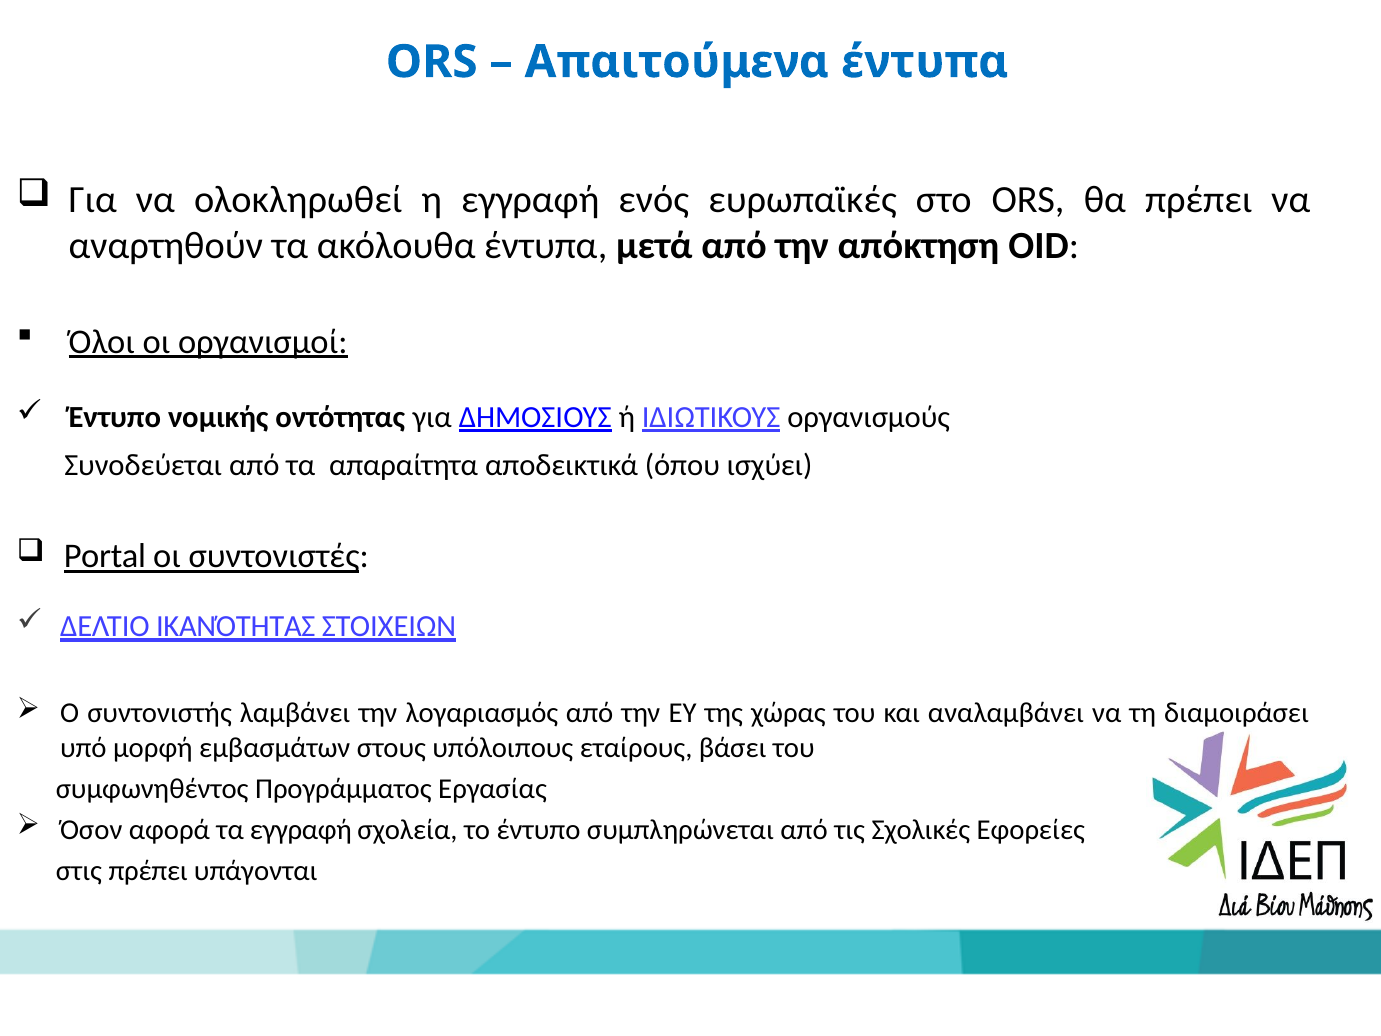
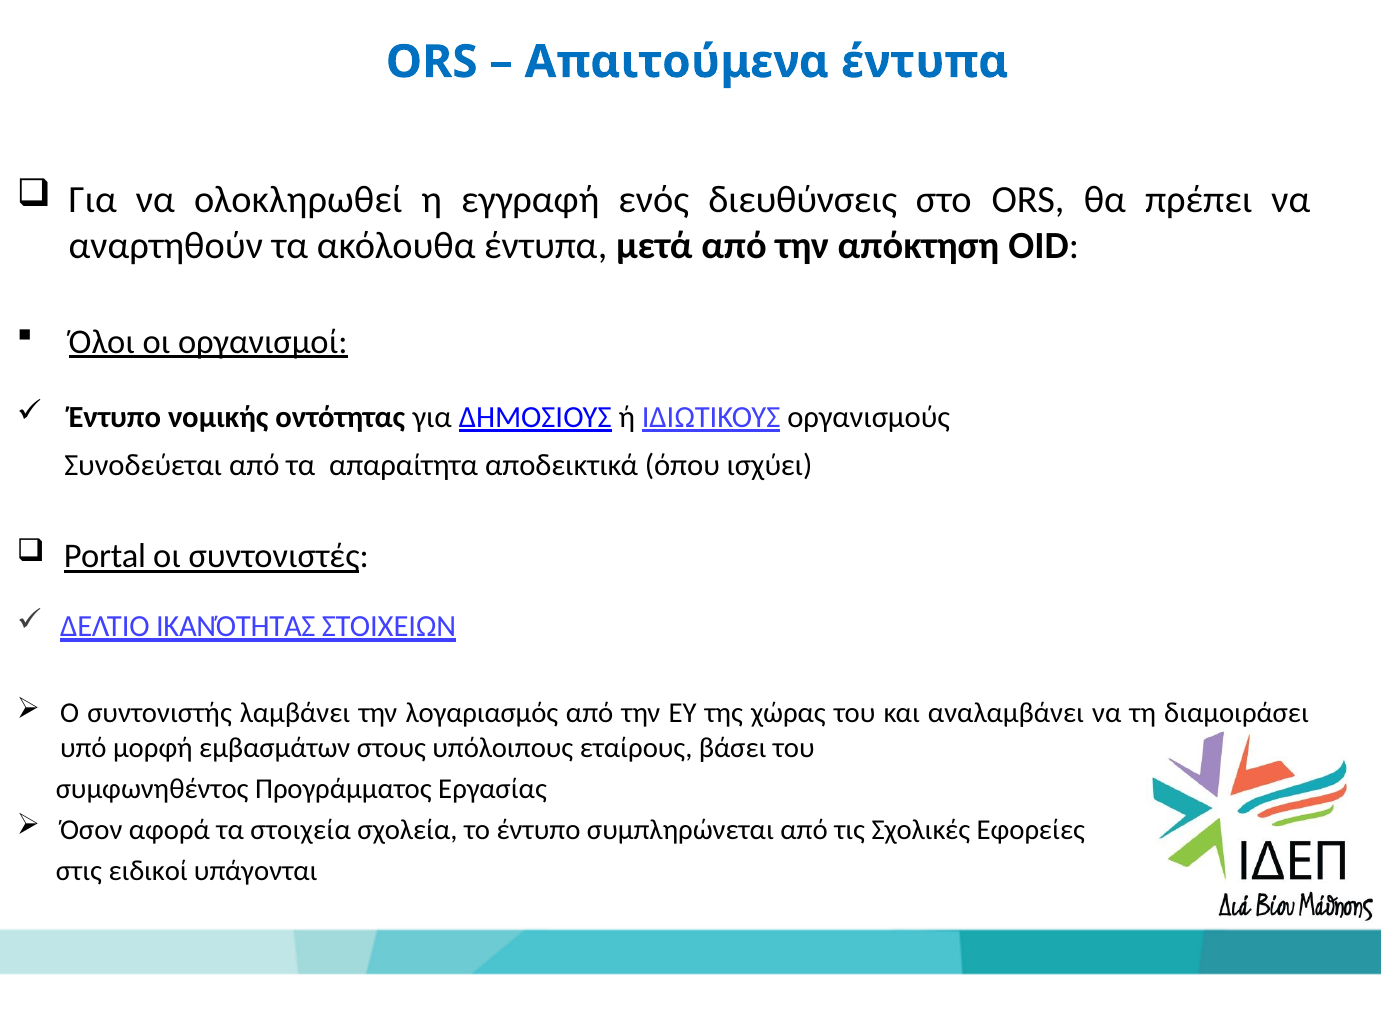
ευρωπαϊκές: ευρωπαϊκές -> διευθύνσεις (803, 200)
τα εγγραφή: εγγραφή -> στοιχεία (301, 830)
στις πρέπει: πρέπει -> ειδικοί (148, 871)
